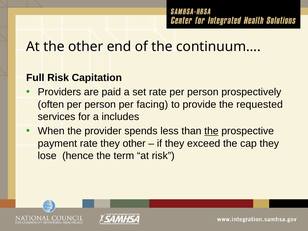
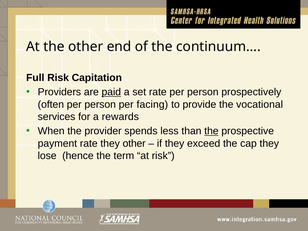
paid underline: none -> present (111, 92)
requested: requested -> vocational (260, 104)
includes: includes -> rewards (120, 117)
